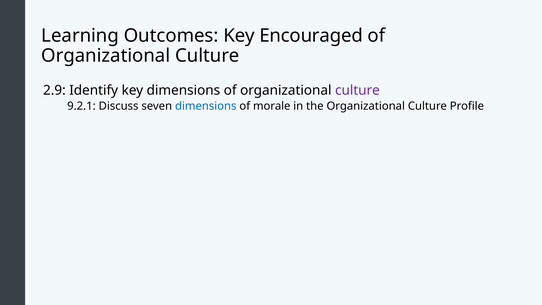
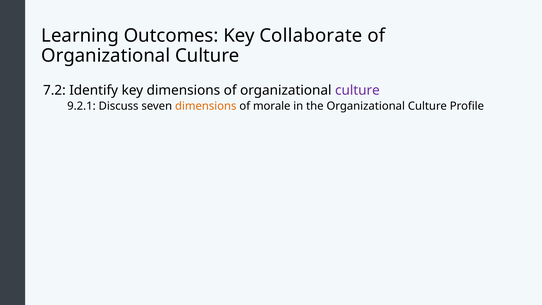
Encouraged: Encouraged -> Collaborate (311, 36)
2.9: 2.9 -> 7.2 (54, 90)
dimensions colour: blue -> orange (206, 106)
